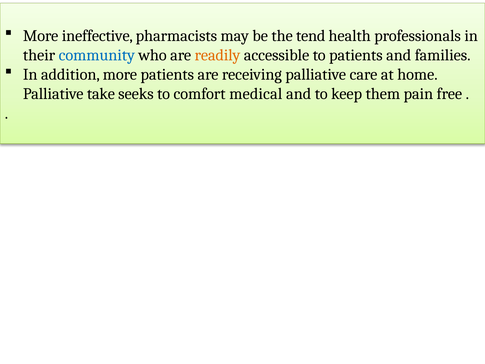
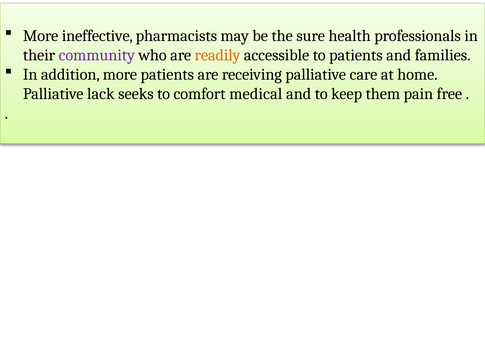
tend: tend -> sure (311, 36)
community colour: blue -> purple (97, 55)
take: take -> lack (101, 94)
